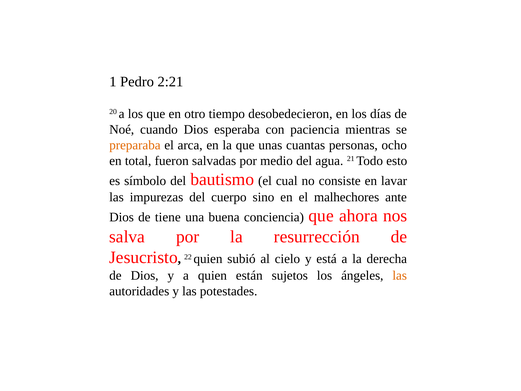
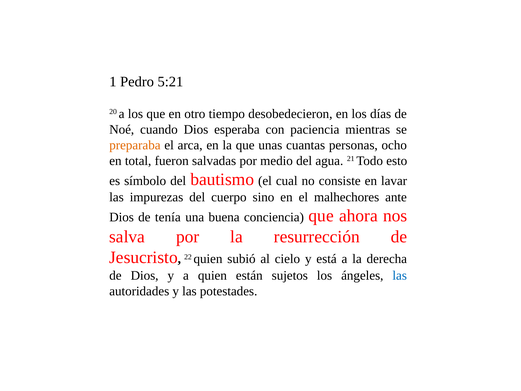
2:21: 2:21 -> 5:21 (170, 82)
tiene: tiene -> tenía (168, 217)
las colour: orange -> blue (400, 275)
